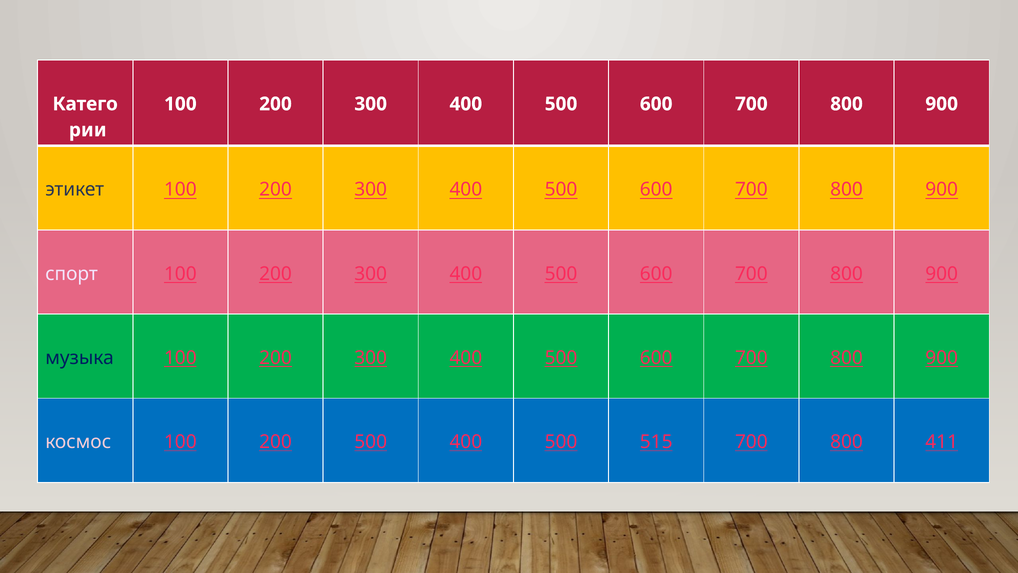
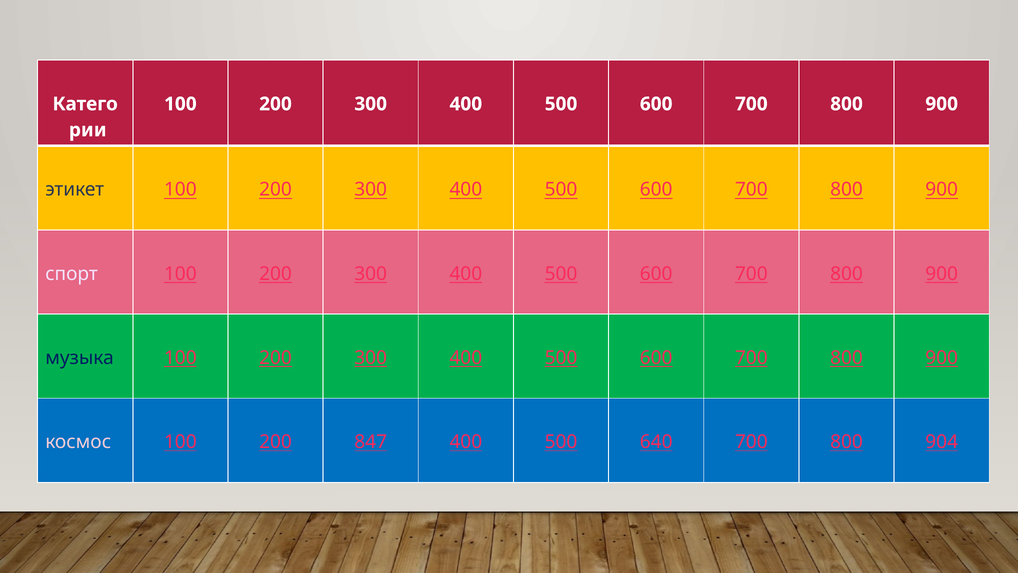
200 500: 500 -> 847 (371, 442)
515: 515 -> 640 (656, 442)
411: 411 -> 904 (942, 442)
